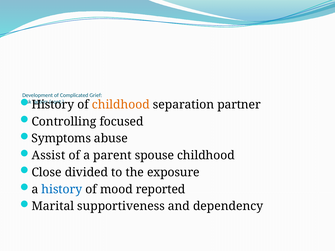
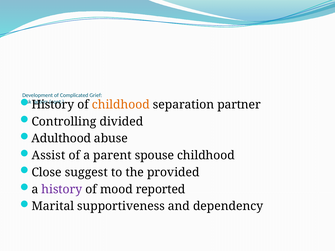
focused: focused -> divided (121, 122)
Symptoms: Symptoms -> Adulthood (61, 139)
divided: divided -> suggest (86, 173)
exposure: exposure -> provided (173, 173)
history colour: blue -> purple (62, 190)
